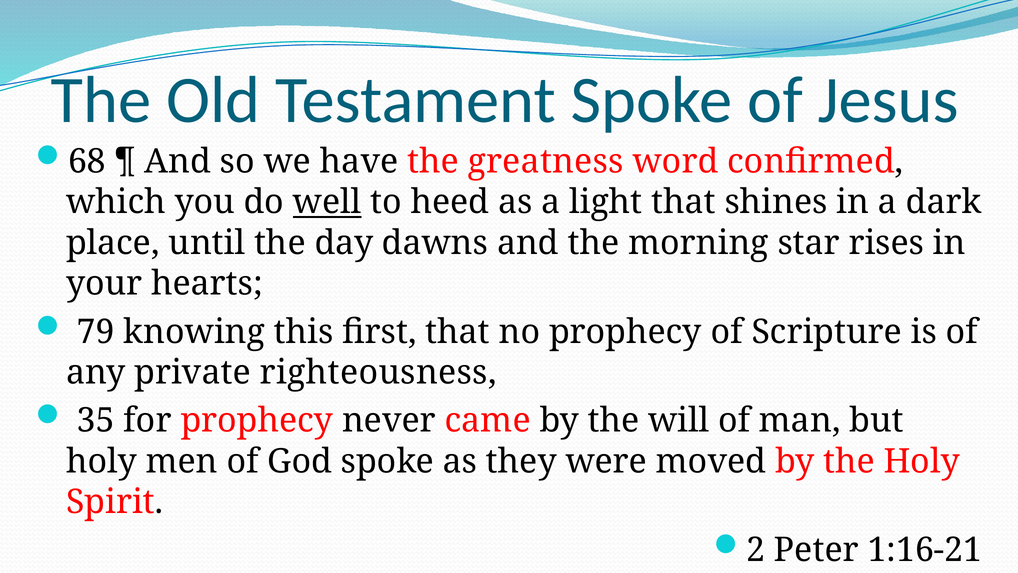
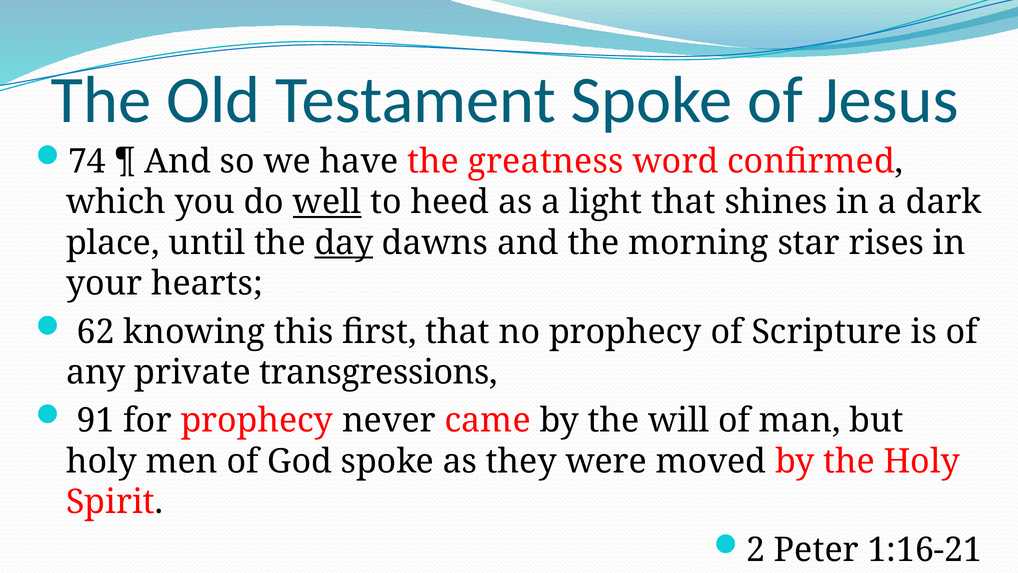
68: 68 -> 74 (87, 161)
day underline: none -> present (344, 243)
79: 79 -> 62 (96, 332)
righteousness: righteousness -> transgressions (379, 372)
35: 35 -> 91 (96, 420)
